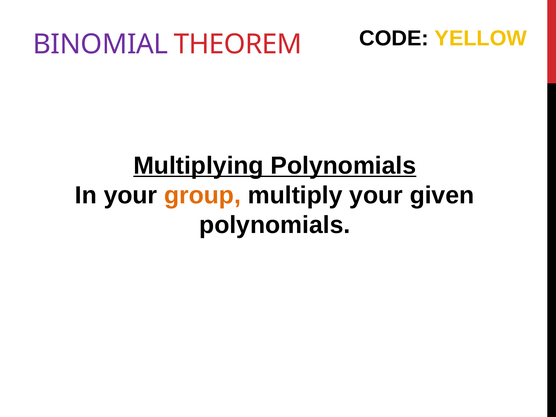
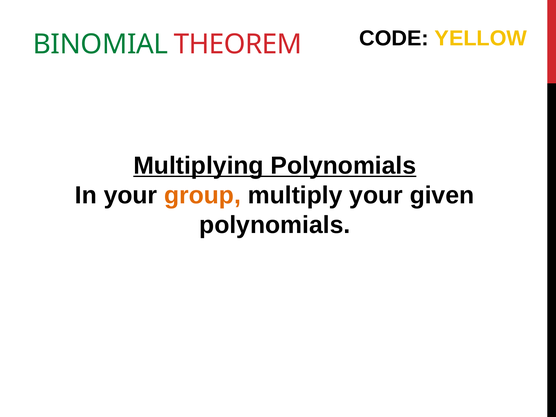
BINOMIAL colour: purple -> green (101, 44)
